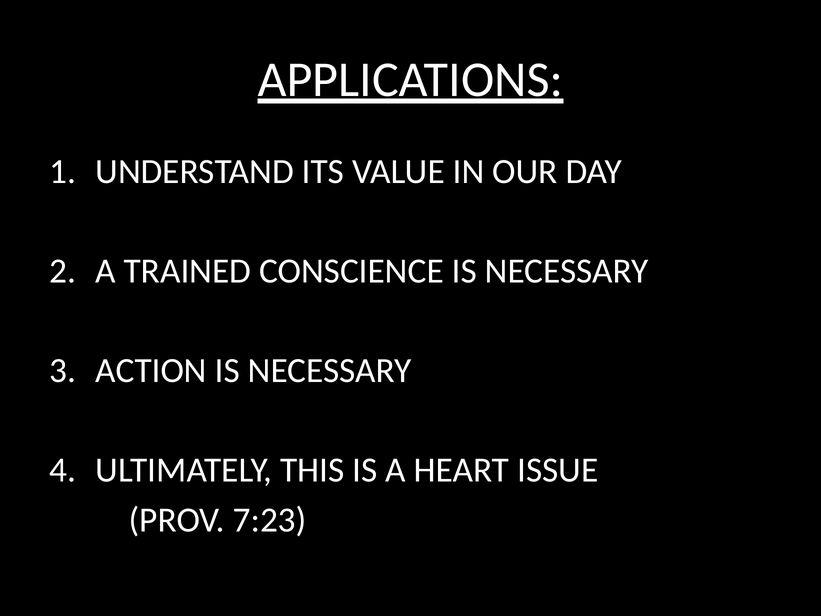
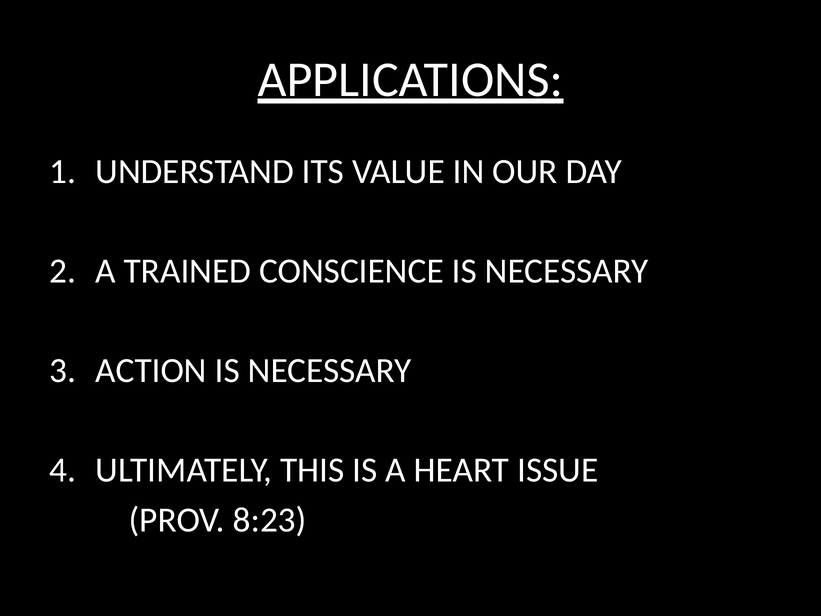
7:23: 7:23 -> 8:23 (270, 520)
